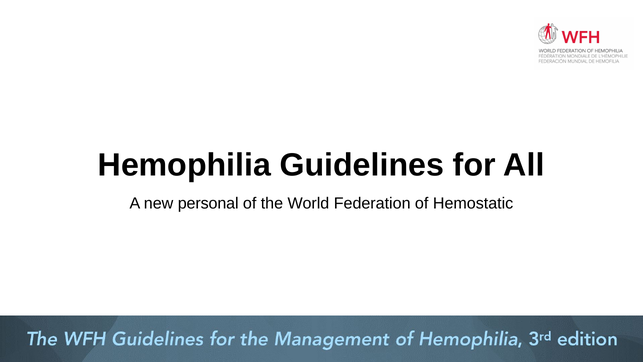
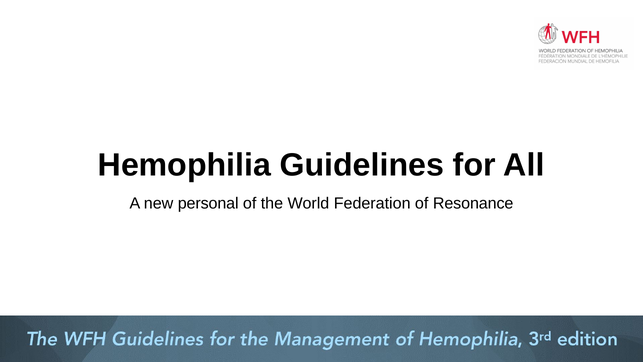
Hemostatic: Hemostatic -> Resonance (473, 203)
